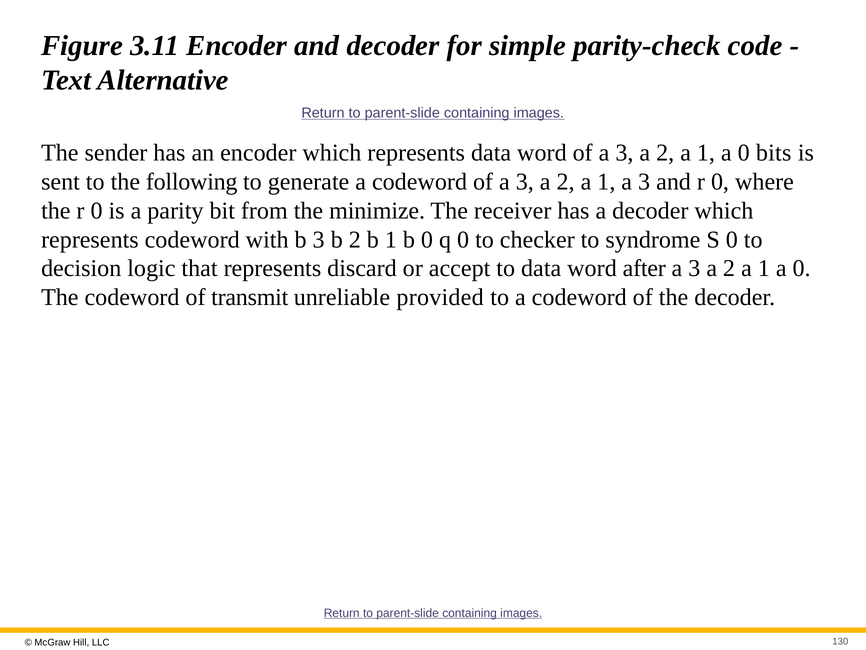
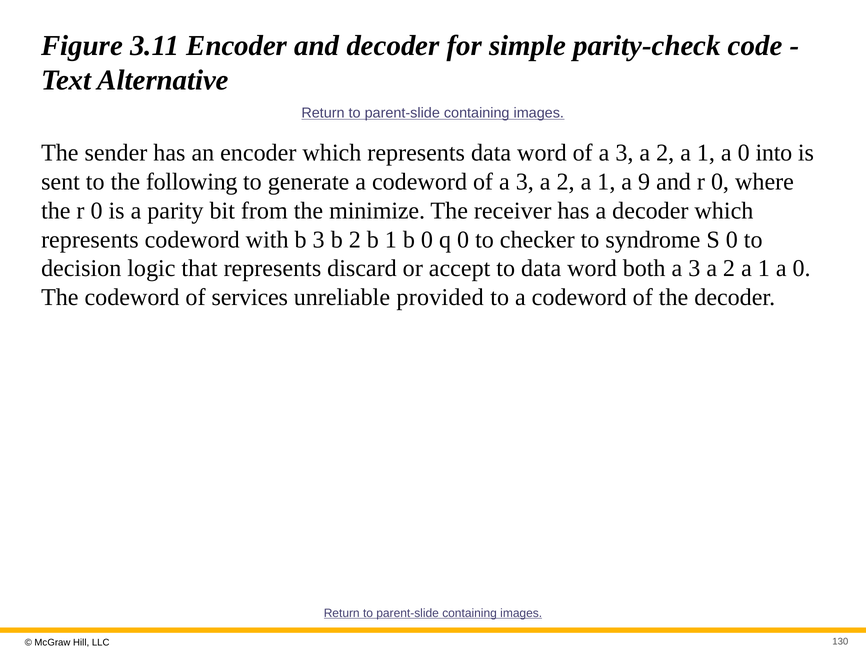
bits: bits -> into (774, 153)
1 a 3: 3 -> 9 (644, 182)
after: after -> both (644, 268)
transmit: transmit -> services (250, 297)
